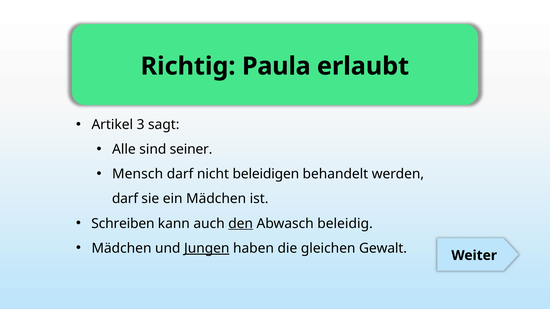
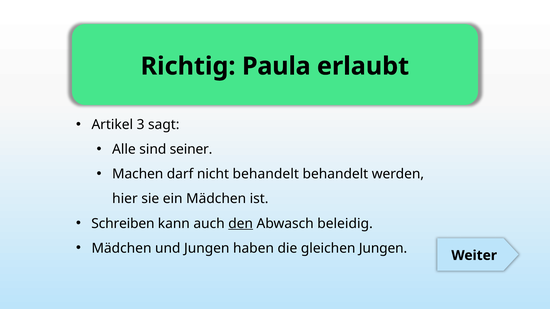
Mensch: Mensch -> Machen (138, 174)
nicht beleidigen: beleidigen -> behandelt (266, 174)
darf: darf -> hier (125, 199)
Jungen underline: present -> none (207, 248)
gleichen Gewalt: Gewalt -> Jungen (383, 248)
